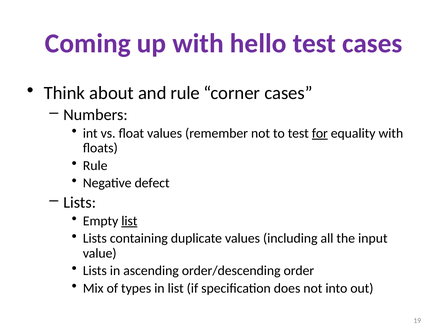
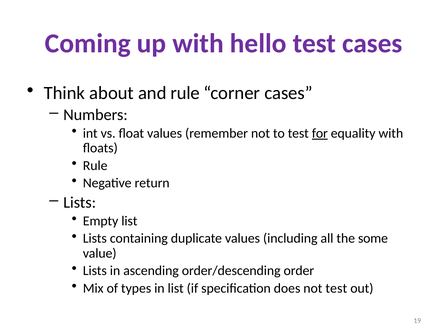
defect: defect -> return (152, 183)
list underline: present -> none (129, 221)
input: input -> some (373, 238)
not into: into -> test (336, 288)
